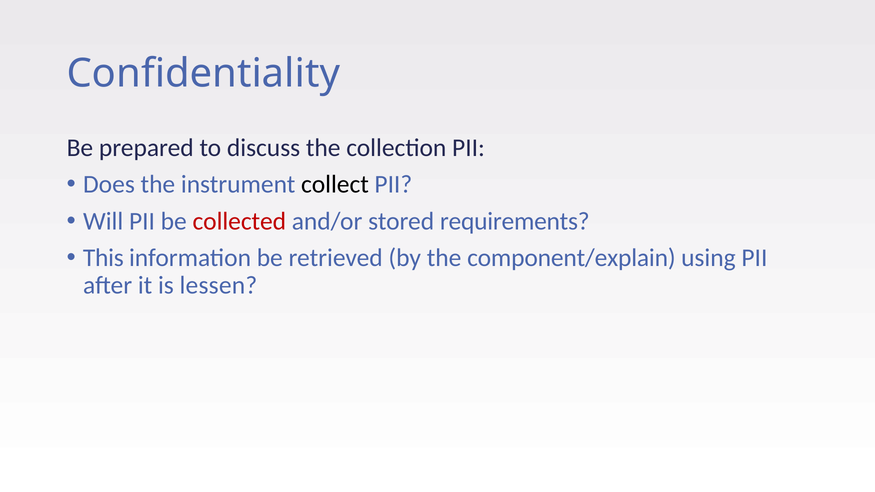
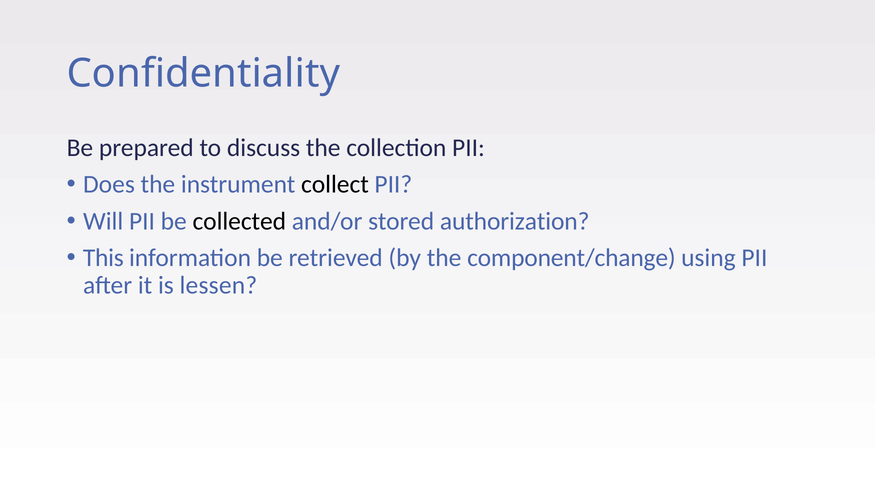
collected colour: red -> black (239, 221)
requirements: requirements -> authorization (515, 221)
component/explain: component/explain -> component/change (571, 258)
